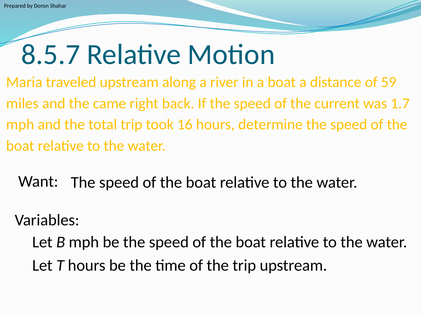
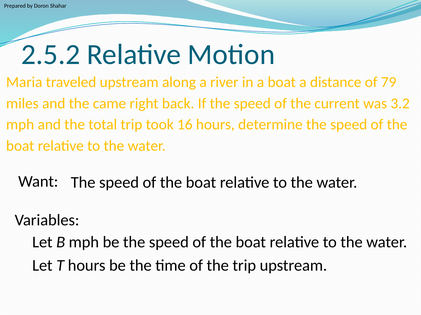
8.5.7: 8.5.7 -> 2.5.2 (51, 55)
59: 59 -> 79 (389, 82)
1.7: 1.7 -> 3.2 (400, 104)
